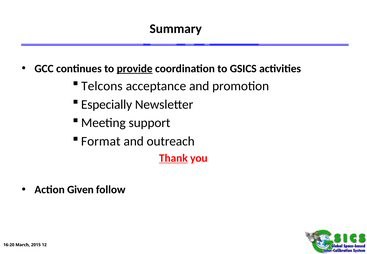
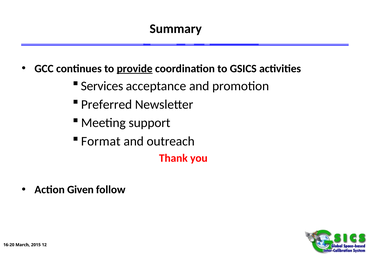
Telcons: Telcons -> Services (102, 86)
Especially: Especially -> Preferred (107, 104)
Thank underline: present -> none (173, 158)
